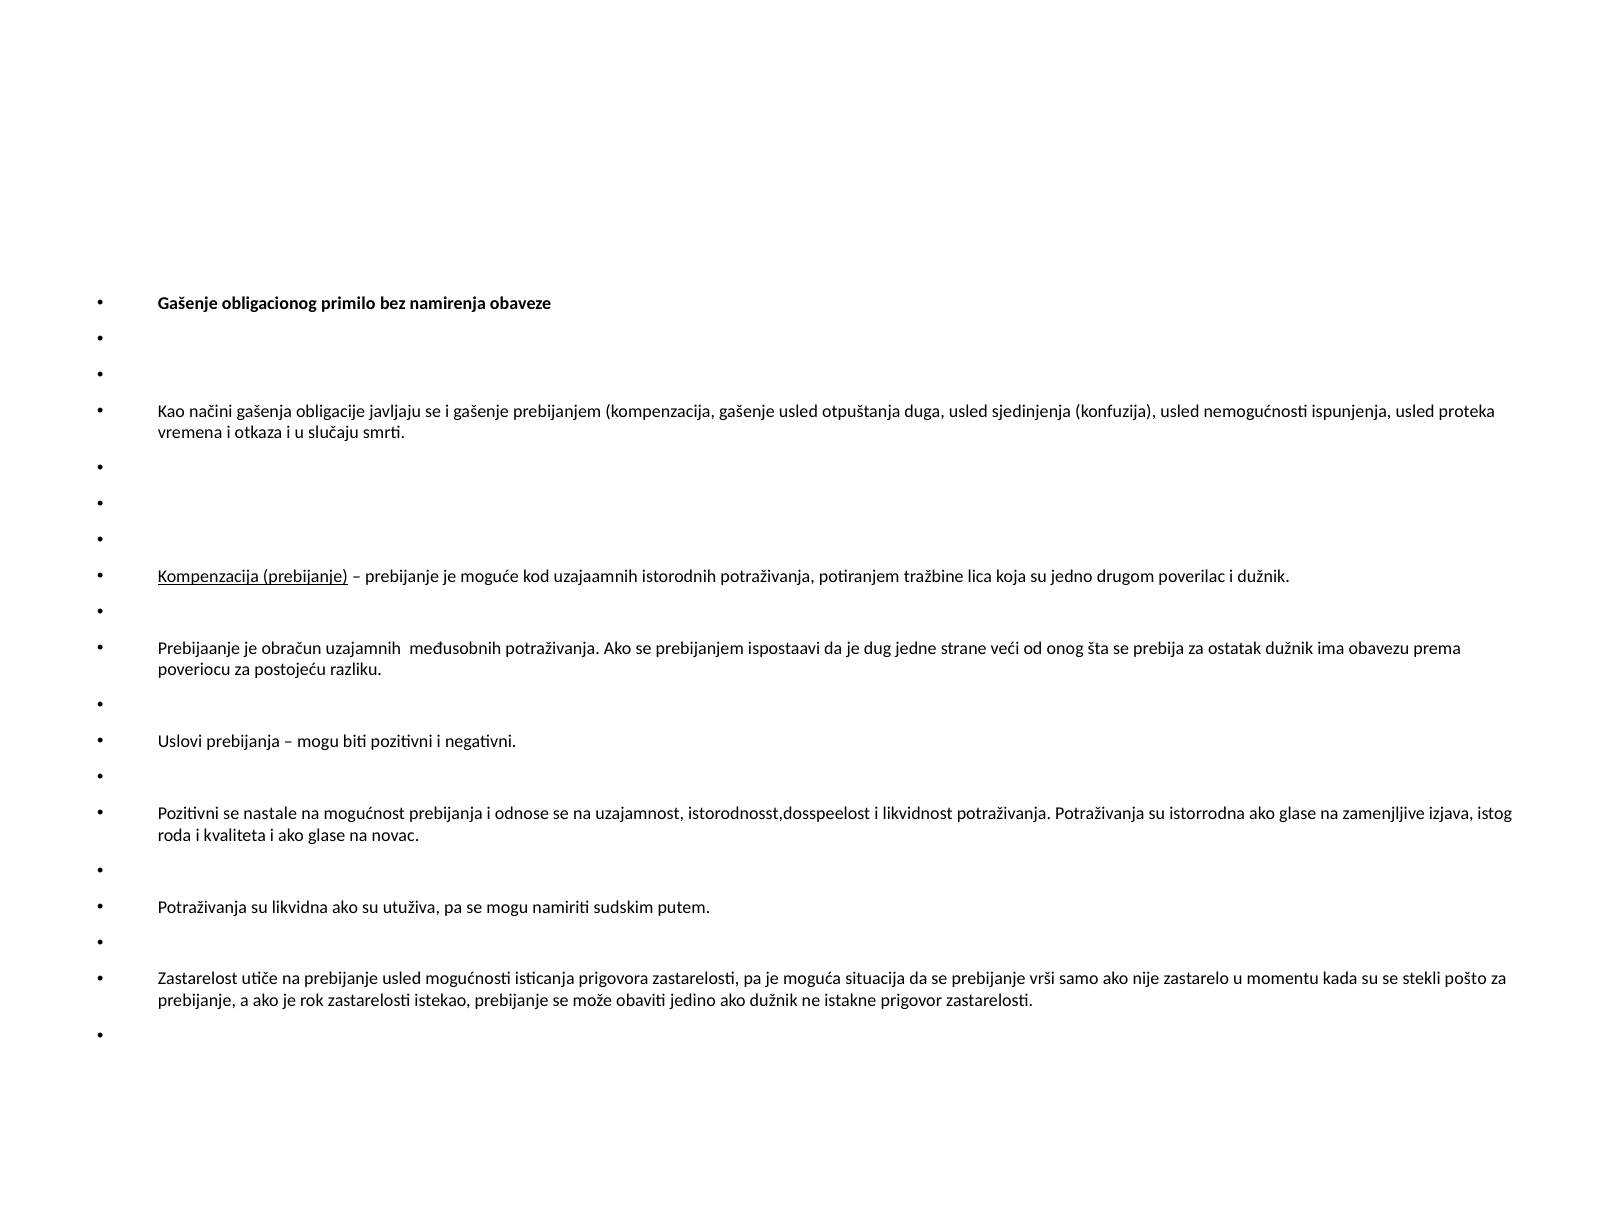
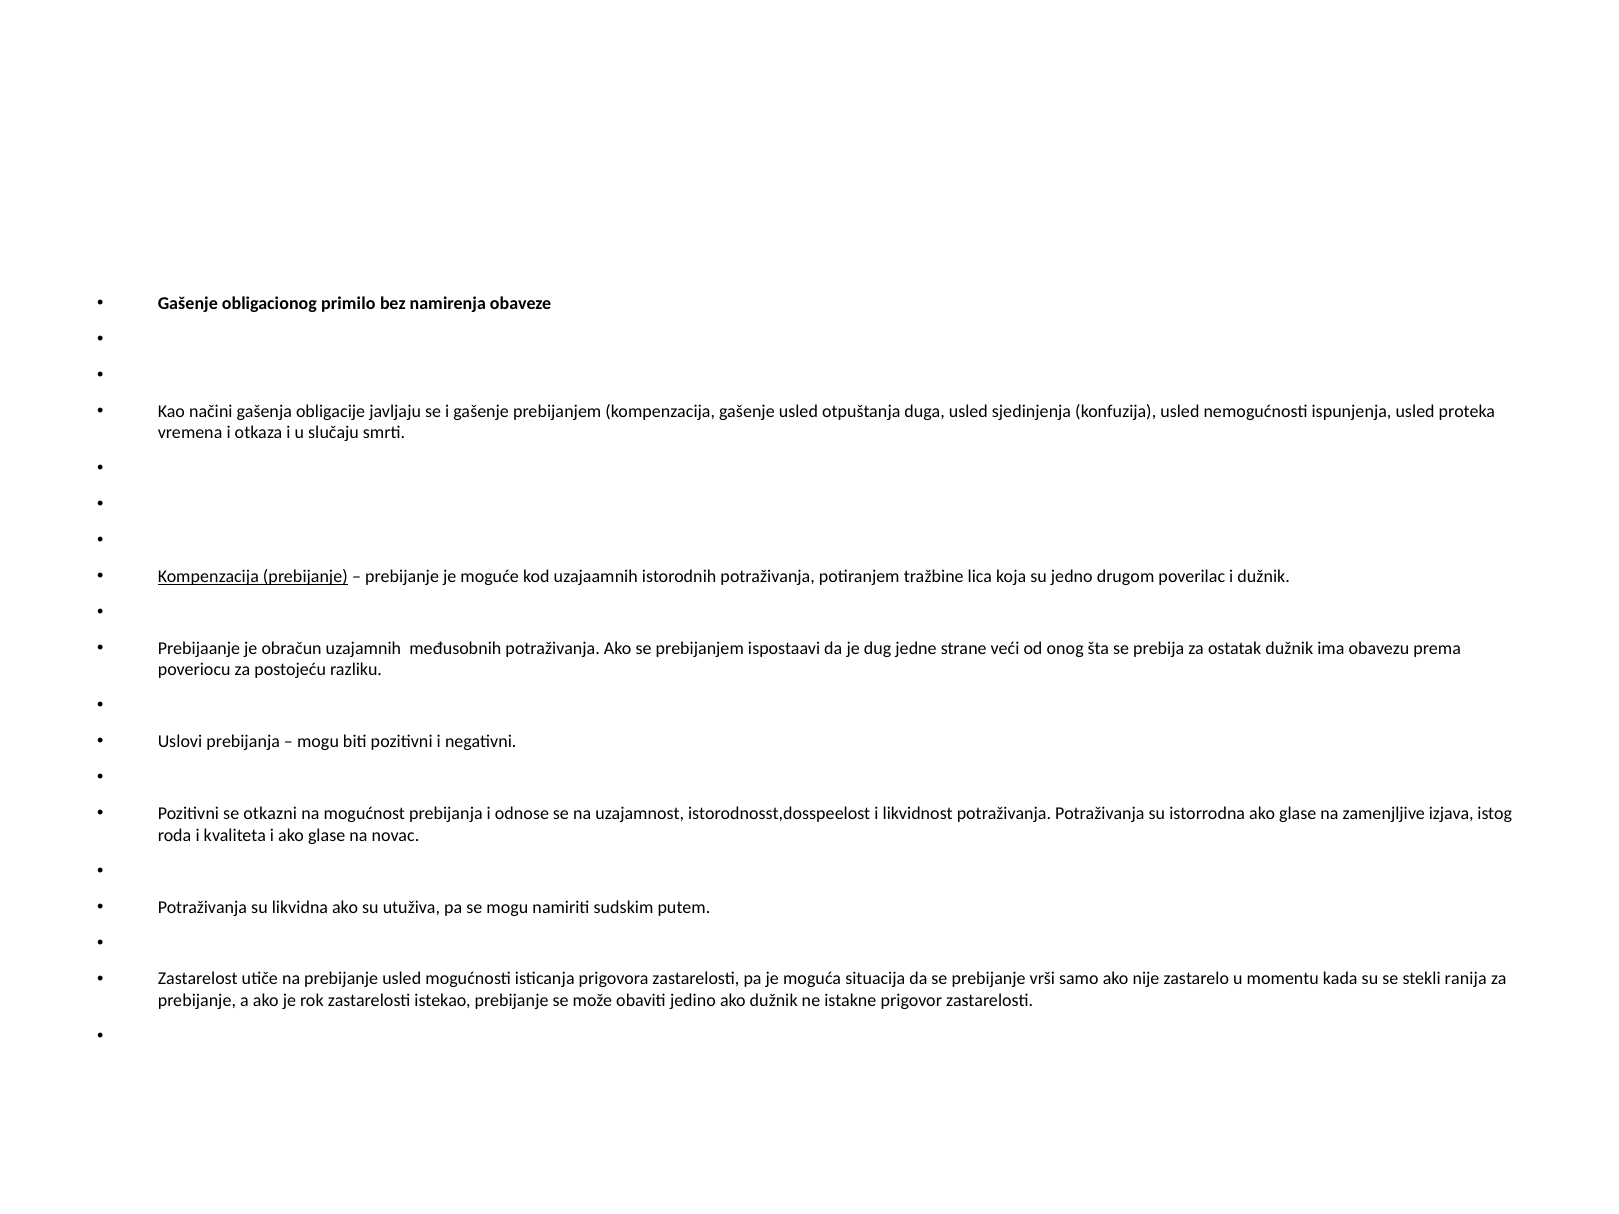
nastale: nastale -> otkazni (270, 814)
pošto: pošto -> ranija (1466, 979)
